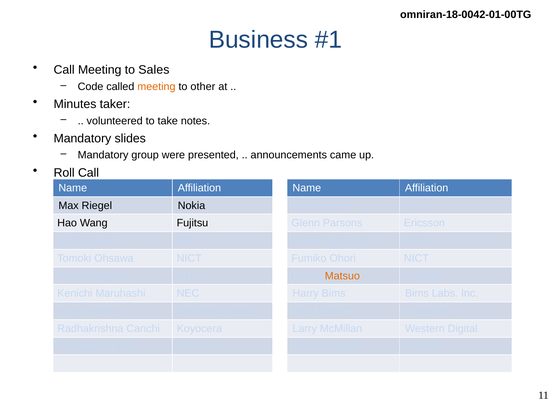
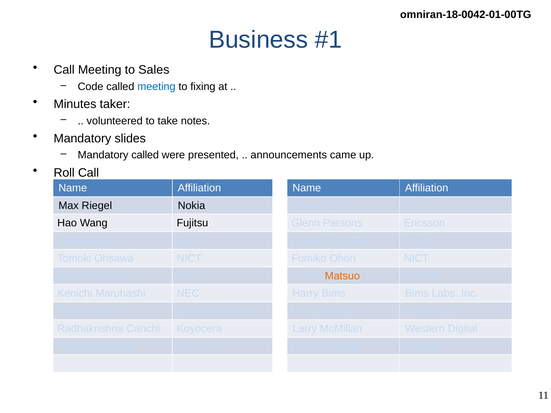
meeting colour: orange -> blue (156, 87)
other: other -> fixing (203, 87)
Mandatory group: group -> called (145, 155)
